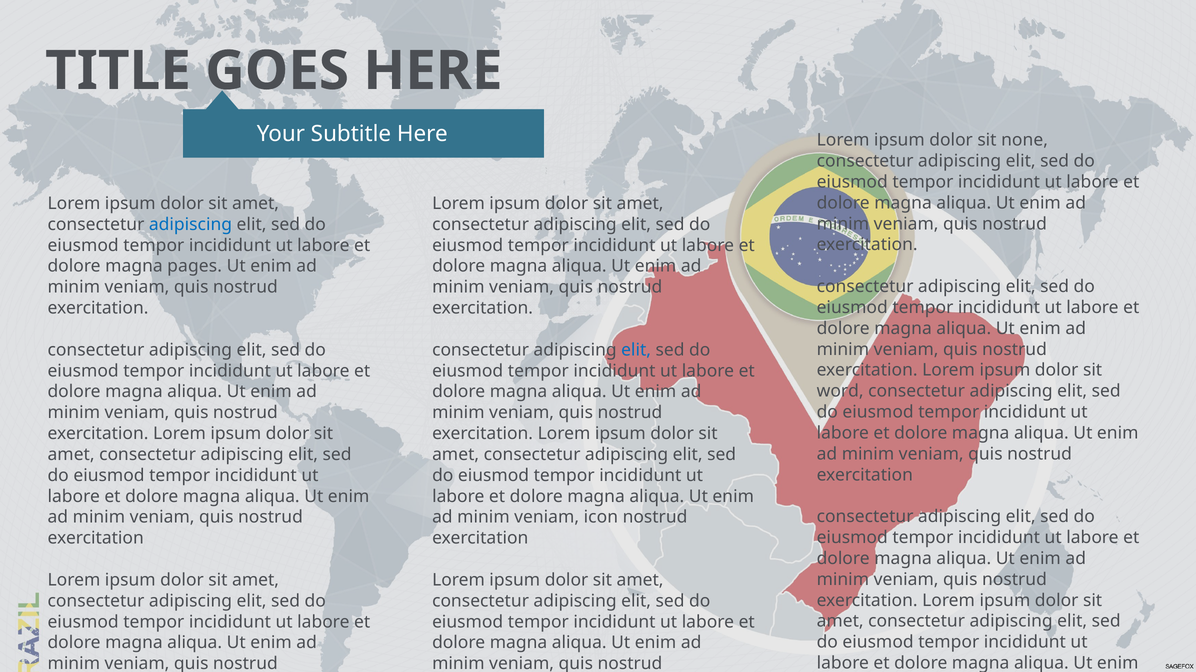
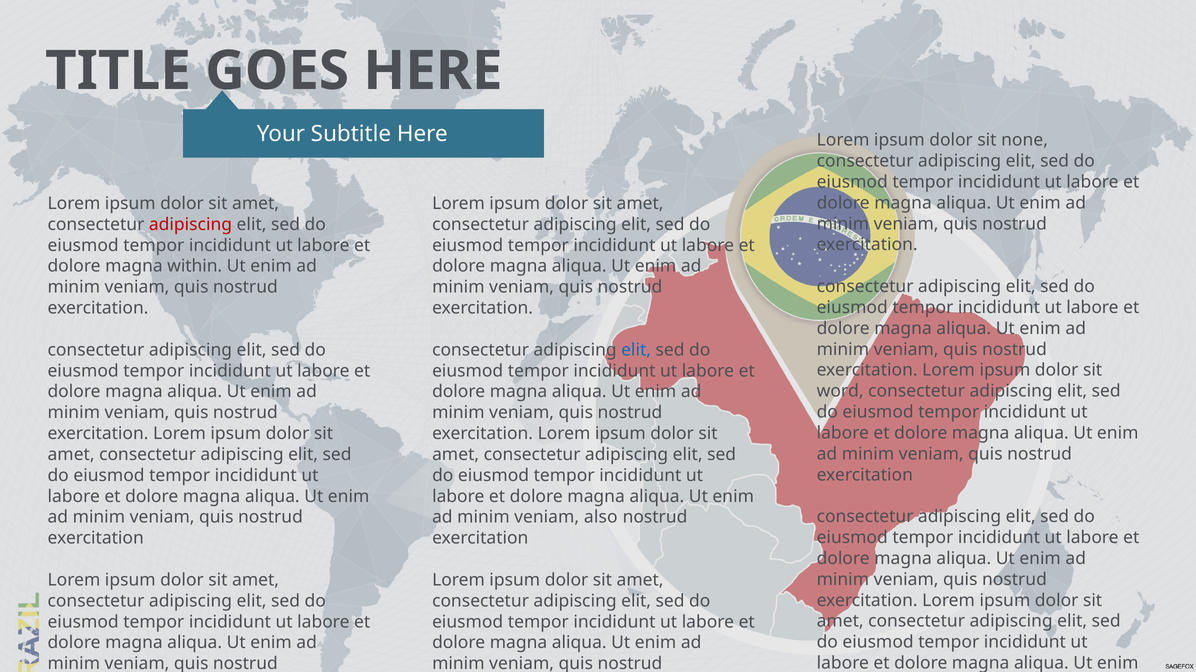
adipiscing colour: blue -> red (190, 225)
pages: pages -> within (195, 266)
icon: icon -> also (601, 518)
